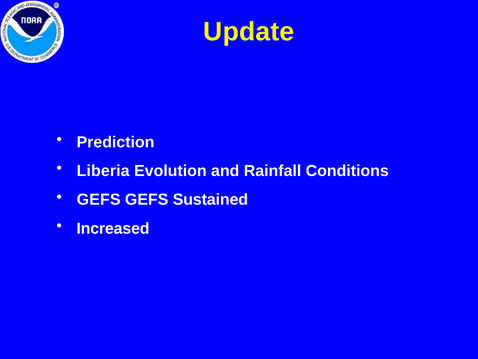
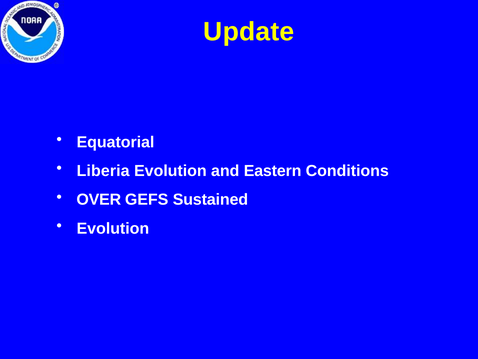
Prediction: Prediction -> Equatorial (116, 142)
Rainfall: Rainfall -> Eastern (273, 171)
GEFS: GEFS -> OVER (99, 199)
Increased: Increased -> Evolution (113, 228)
